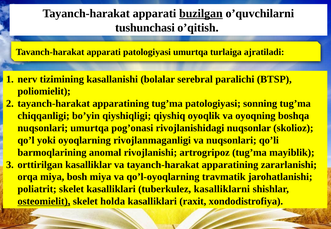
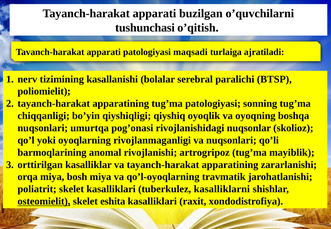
buzilgan underline: present -> none (201, 14)
patologiyasi umurtqa: umurtqa -> maqsadi (190, 52)
holda: holda -> eshita (113, 201)
